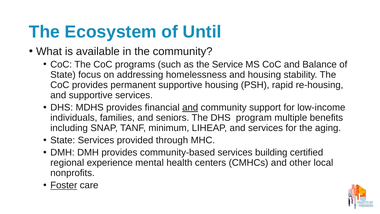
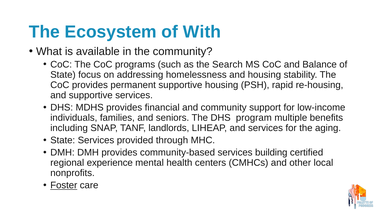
Until: Until -> With (202, 32)
Service: Service -> Search (227, 64)
and underline: present -> none (190, 107)
minimum: minimum -> landlords (169, 128)
